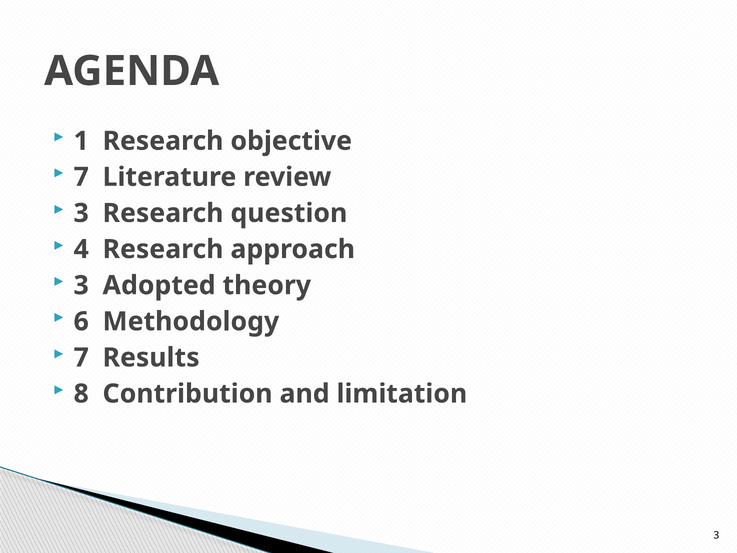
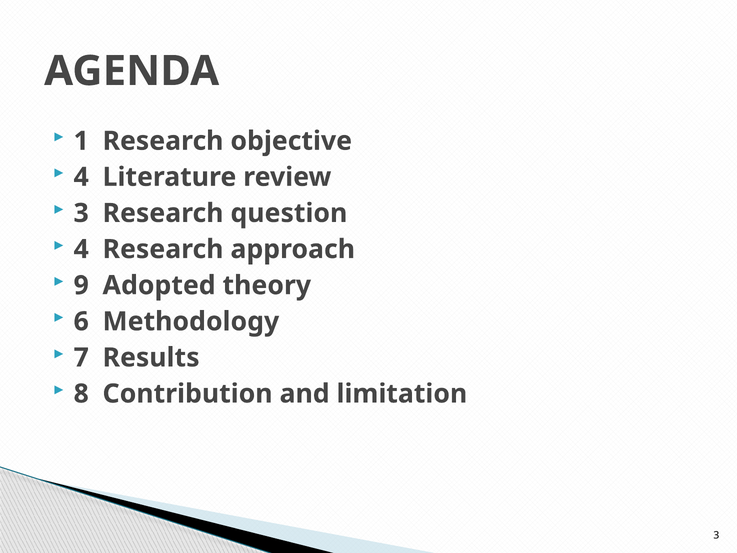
7: 7 -> 4 (81, 177)
3: 3 -> 9 (81, 285)
